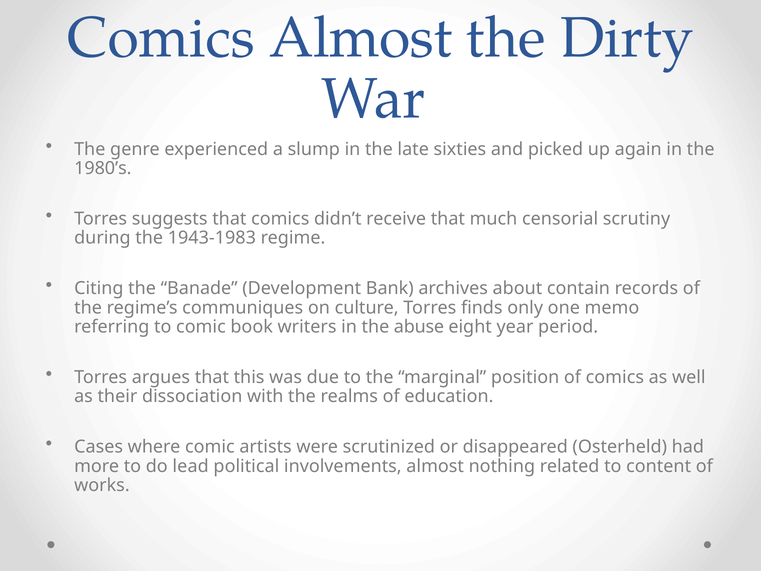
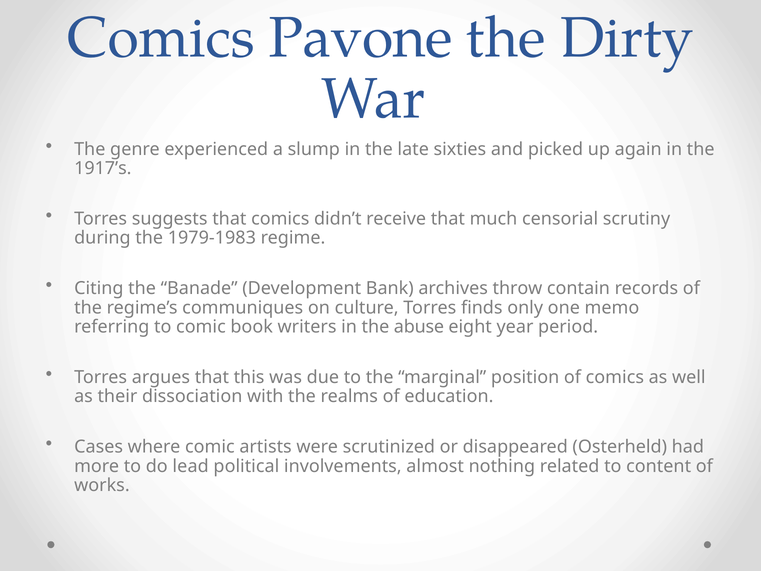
Comics Almost: Almost -> Pavone (361, 38)
1980’s: 1980’s -> 1917’s (103, 168)
1943-1983: 1943-1983 -> 1979-1983 (212, 238)
about: about -> throw (517, 288)
